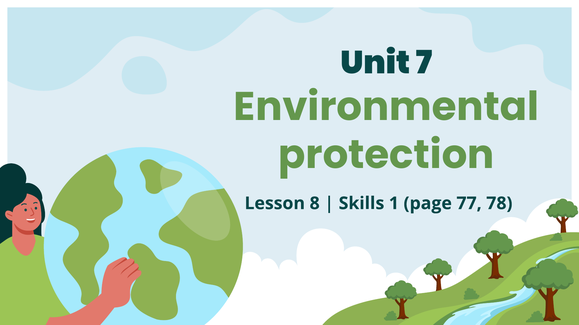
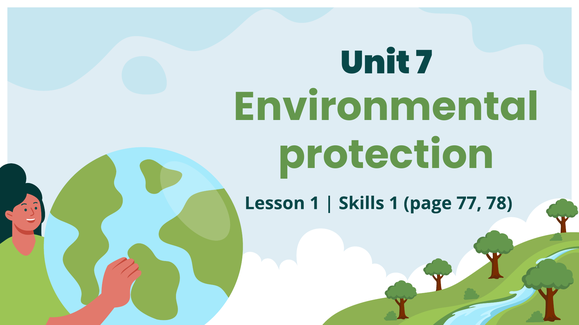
Lesson 8: 8 -> 1 (315, 204)
